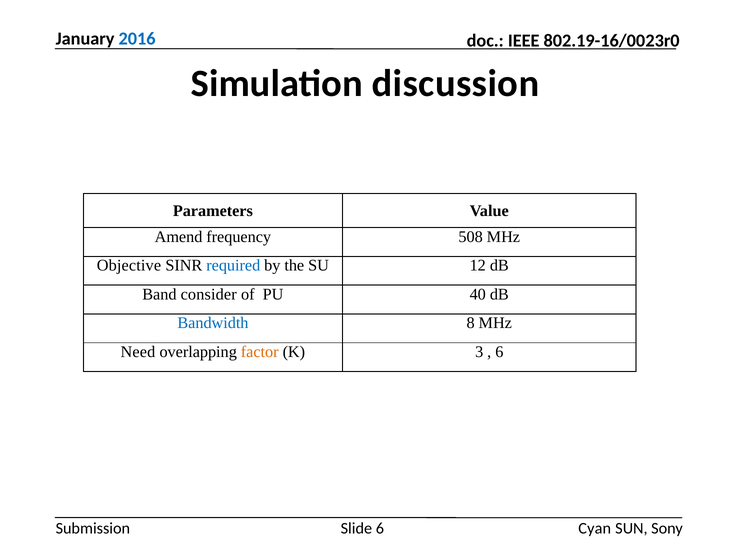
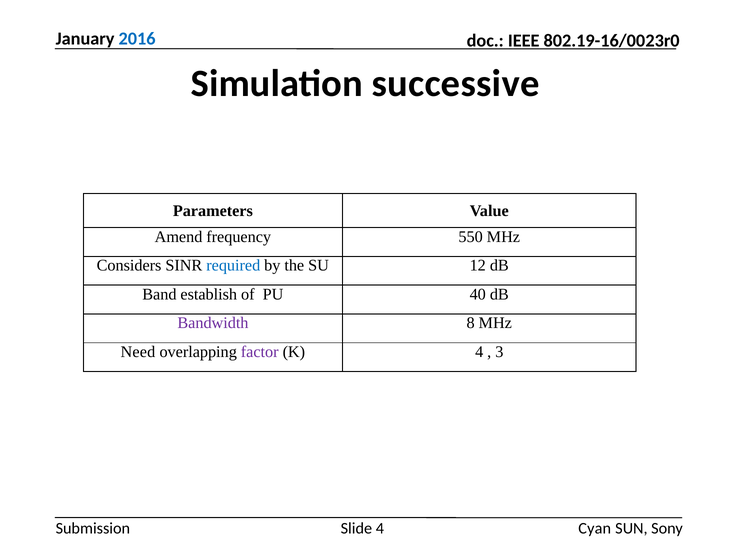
discussion: discussion -> successive (456, 84)
508: 508 -> 550 (471, 237)
Objective: Objective -> Considers (129, 266)
consider: consider -> establish (209, 294)
Bandwidth colour: blue -> purple (213, 323)
factor colour: orange -> purple (260, 352)
K 3: 3 -> 4 (479, 352)
6: 6 -> 3 (499, 352)
Slide 6: 6 -> 4 (380, 529)
